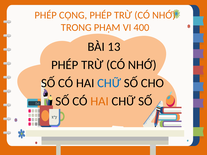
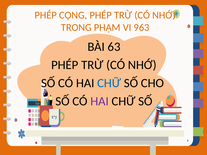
400: 400 -> 963 (142, 28)
13: 13 -> 63 (114, 47)
HAI colour: orange -> purple (100, 101)
